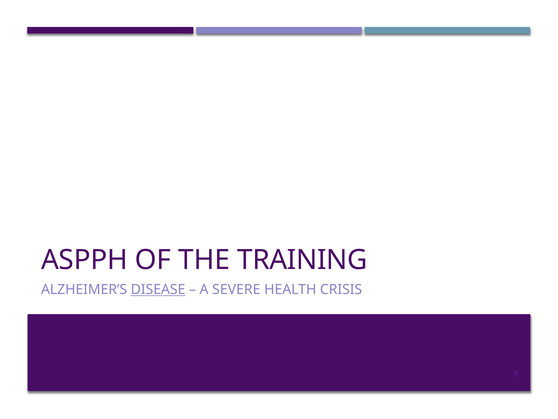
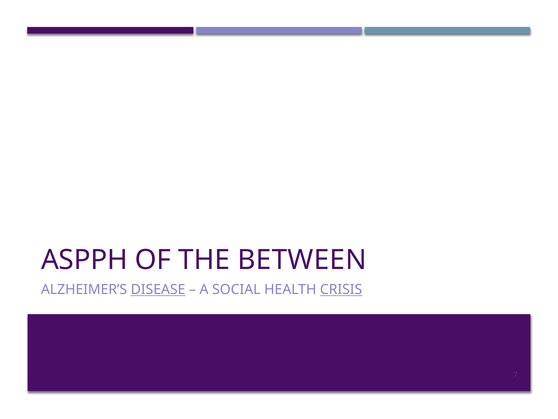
TRAINING: TRAINING -> BETWEEN (302, 260)
SEVERE: SEVERE -> SOCIAL (236, 289)
CRISIS underline: none -> present (341, 289)
